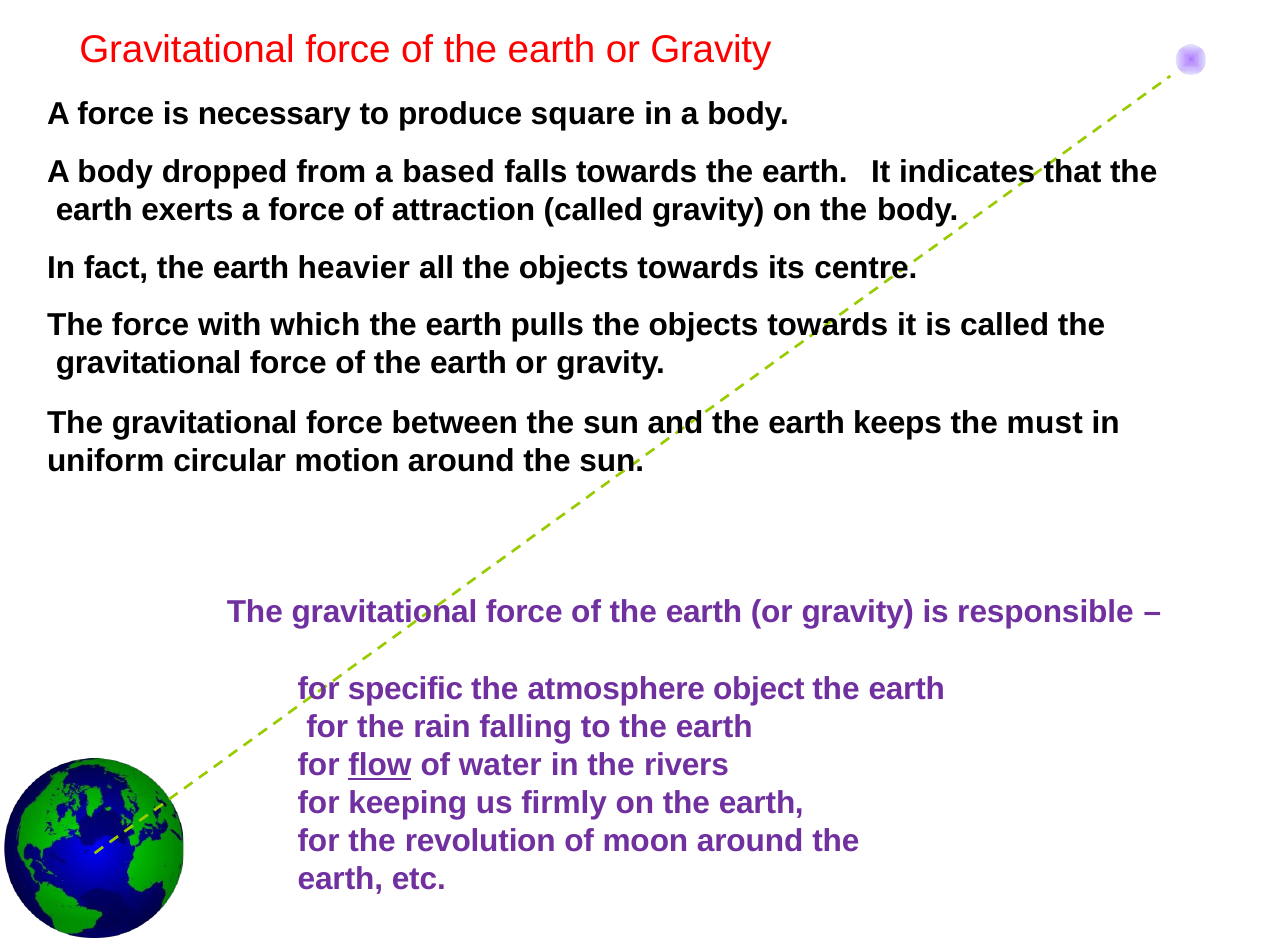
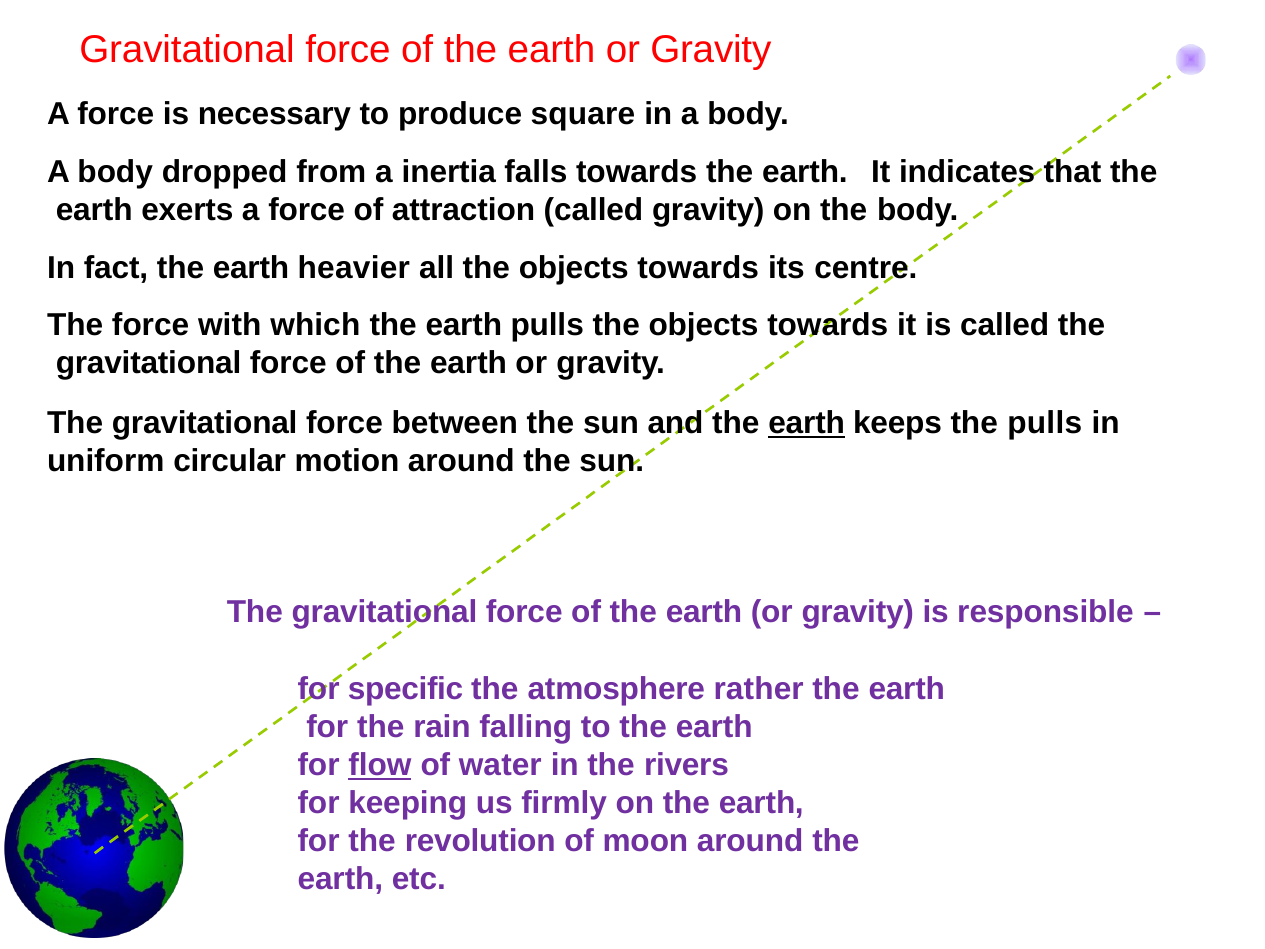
based: based -> inertia (449, 172)
earth underline: none -> present (807, 423)
the must: must -> pulls (1045, 423)
object: object -> rather (759, 689)
